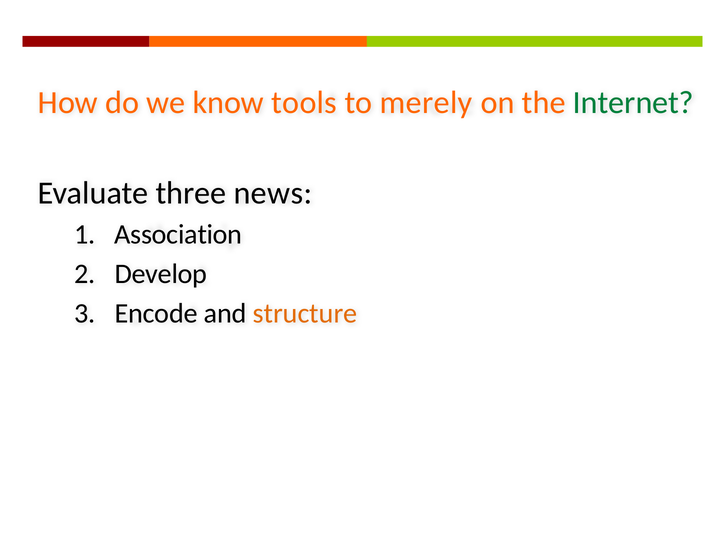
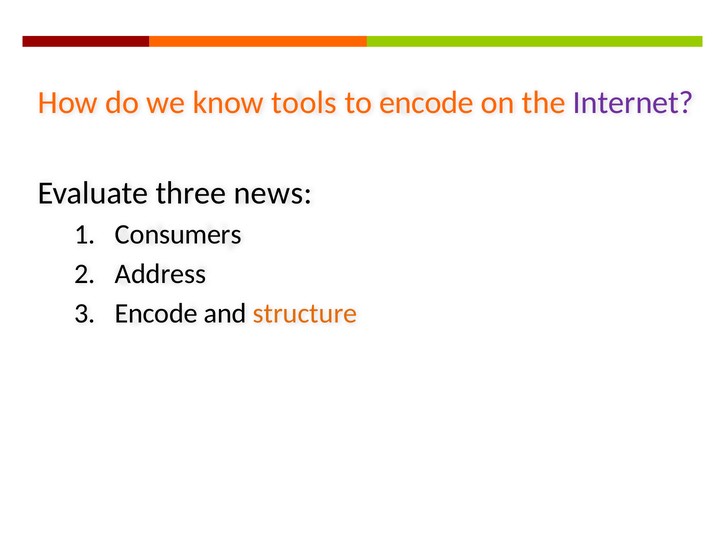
to merely: merely -> encode (426, 103)
Internet colour: green -> purple (633, 103)
Association: Association -> Consumers (178, 234)
Develop: Develop -> Address (161, 274)
